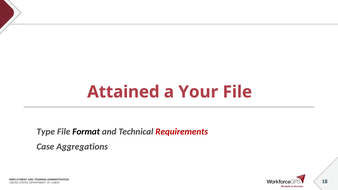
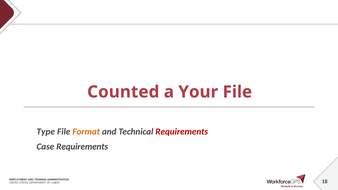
Attained: Attained -> Counted (123, 92)
Format colour: black -> orange (86, 132)
Case Aggregations: Aggregations -> Requirements (82, 147)
